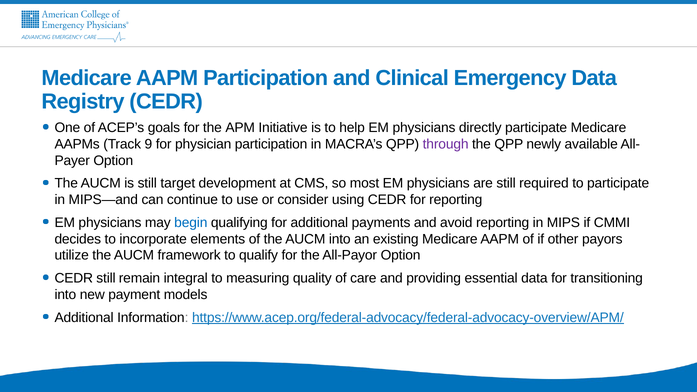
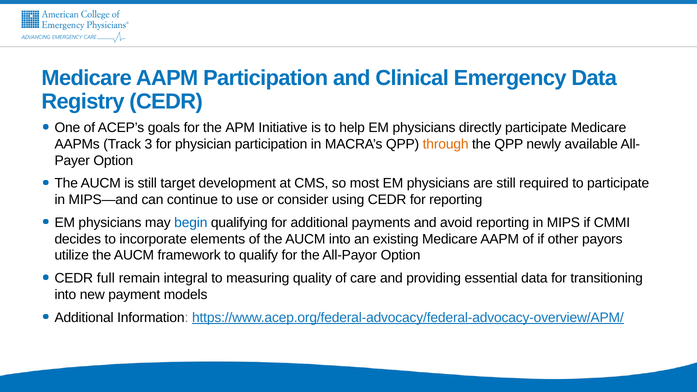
9: 9 -> 3 (148, 144)
through colour: purple -> orange (446, 144)
CEDR still: still -> full (106, 278)
